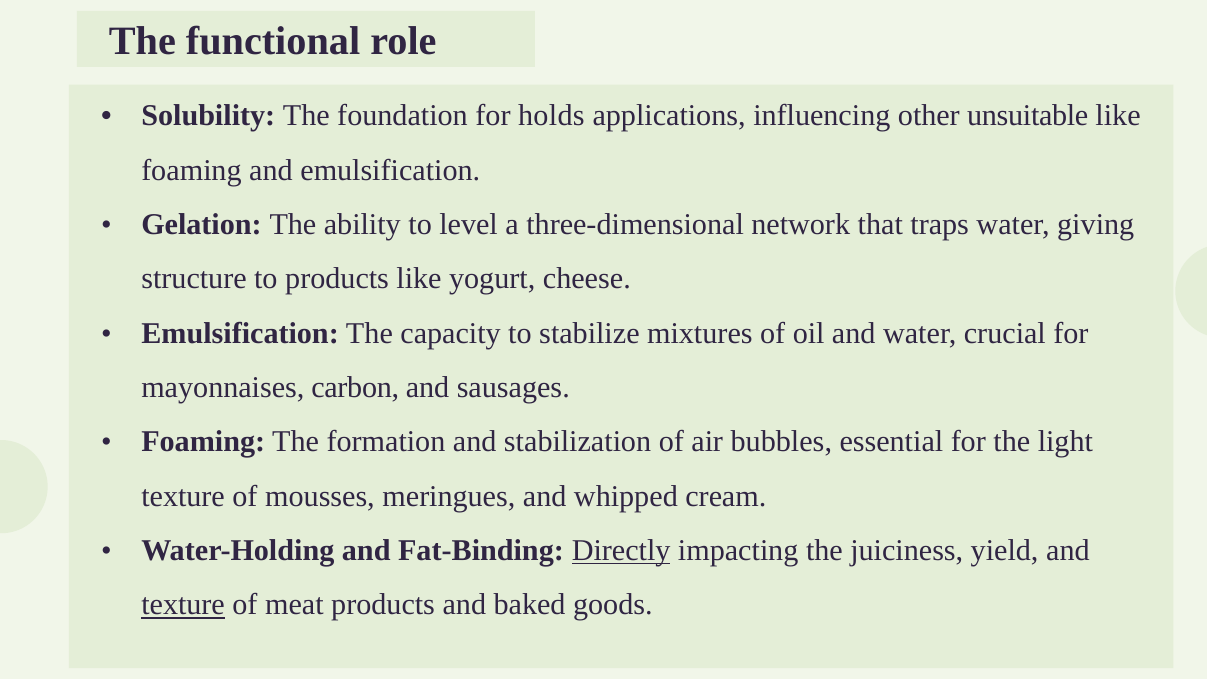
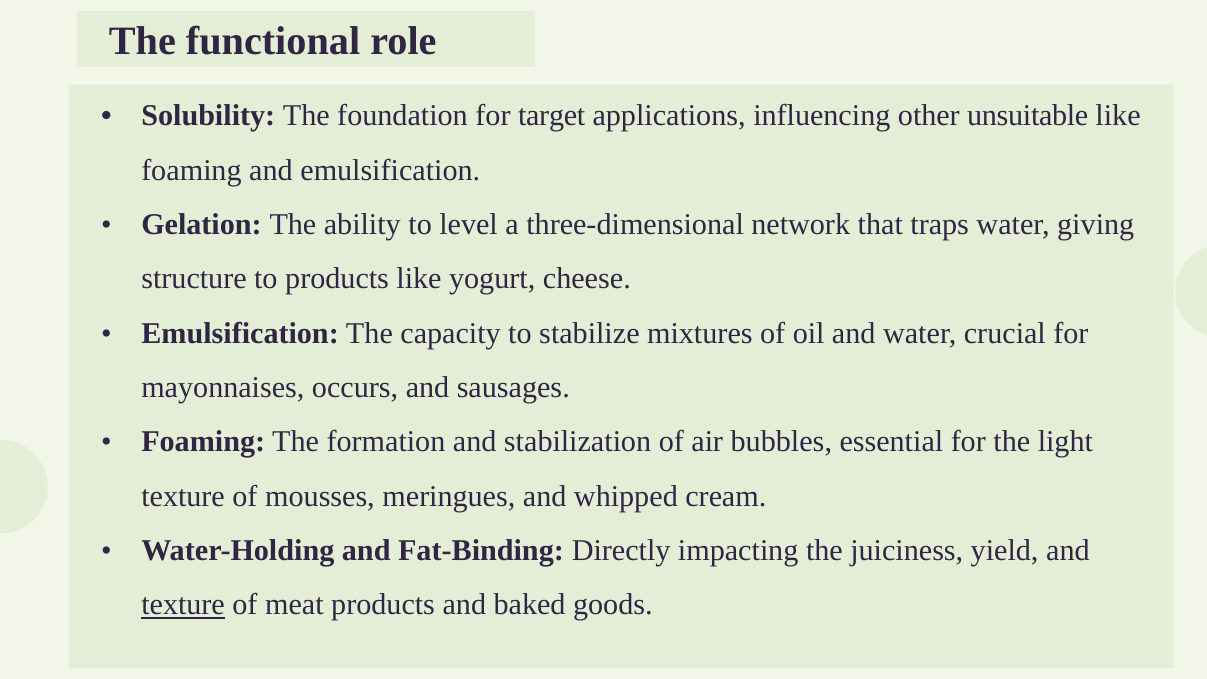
holds: holds -> target (552, 116)
carbon: carbon -> occurs (355, 388)
Directly underline: present -> none (621, 550)
